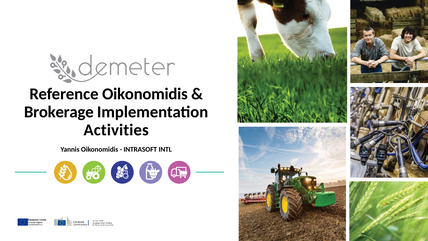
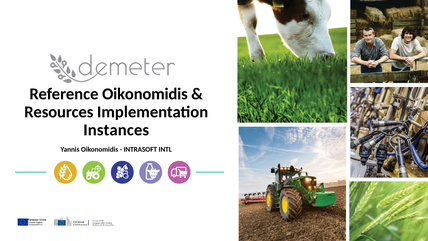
Brokerage: Brokerage -> Resources (59, 112)
Activities: Activities -> Instances (116, 130)
